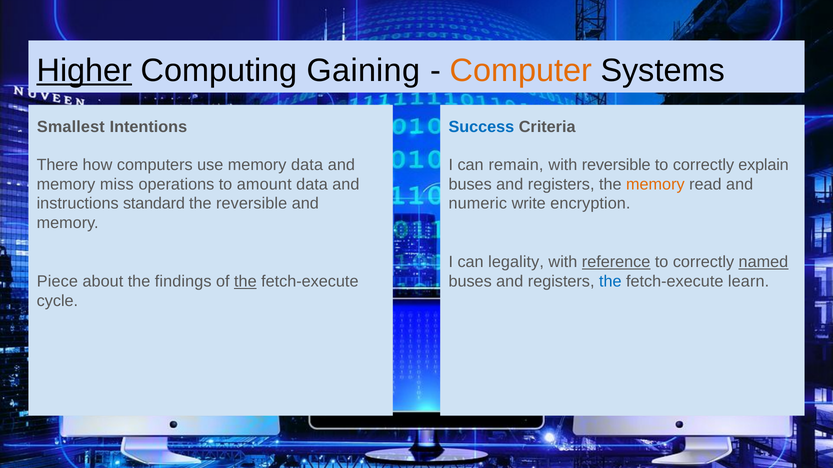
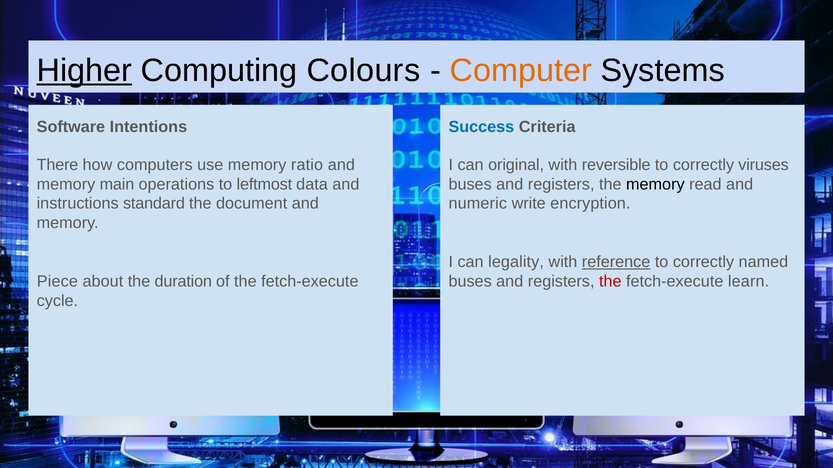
Gaining: Gaining -> Colours (363, 71)
Smallest: Smallest -> Software (71, 127)
memory data: data -> ratio (307, 165)
remain: remain -> original (516, 165)
explain: explain -> viruses (764, 165)
miss: miss -> main (117, 184)
amount: amount -> leftmost (264, 184)
memory colour: orange -> black (655, 184)
the reversible: reversible -> document (252, 204)
named underline: present -> none (763, 262)
findings: findings -> duration (183, 282)
the underline: present -> none (245, 282)
the colour: blue -> red (610, 282)
